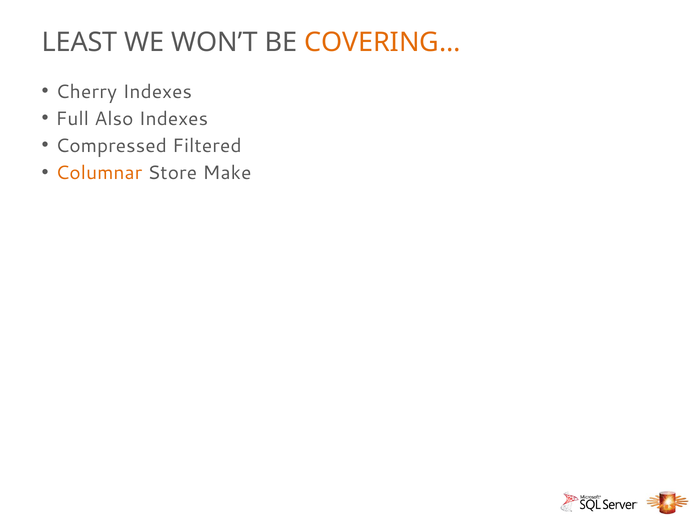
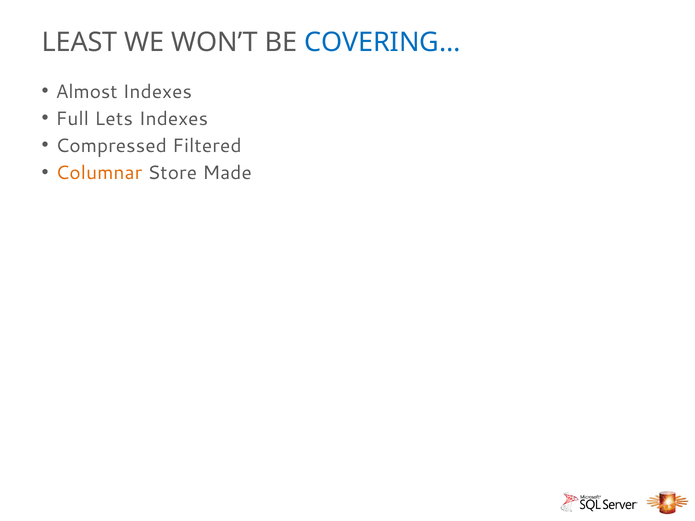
COVERING… colour: orange -> blue (382, 42)
Cherry: Cherry -> Almost (87, 92)
Also: Also -> Lets (114, 119)
Make: Make -> Made (227, 173)
